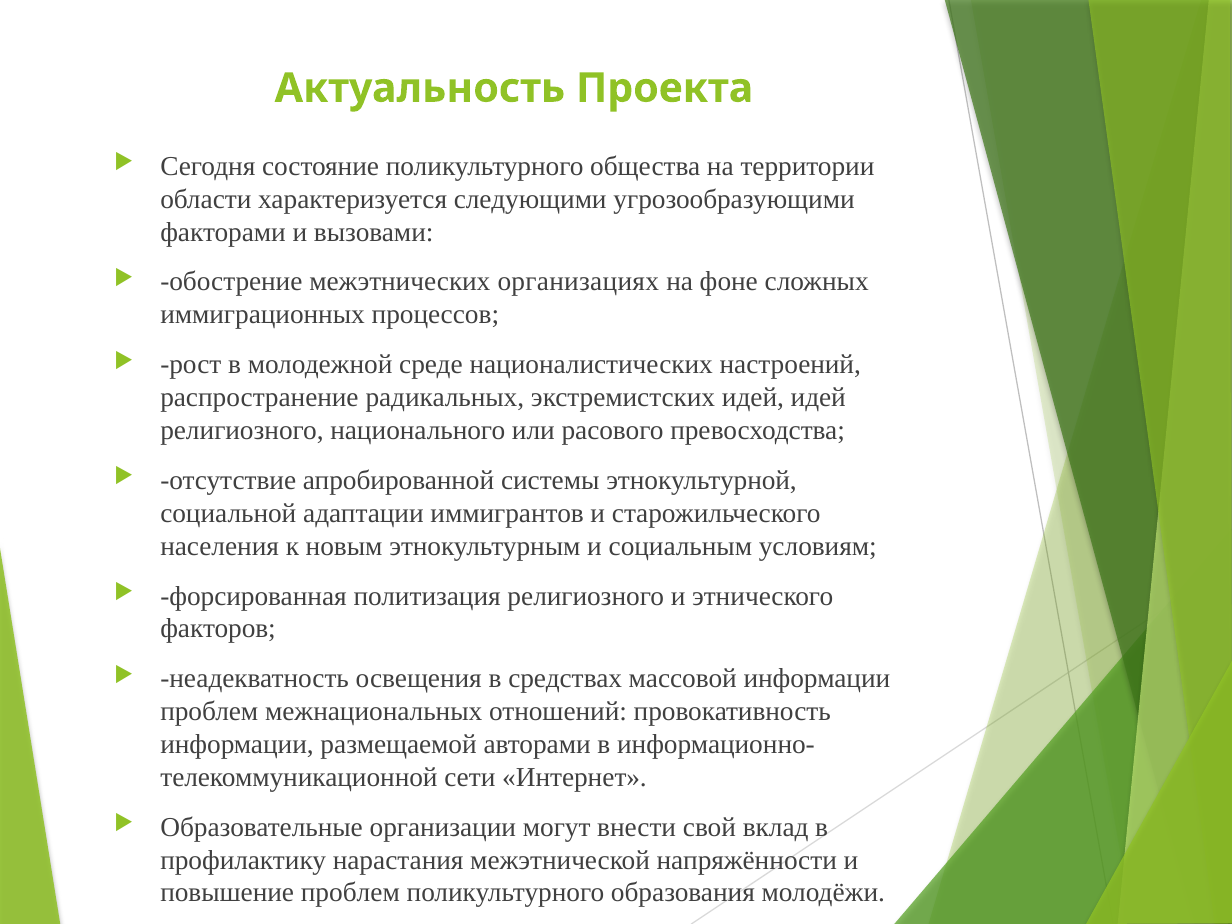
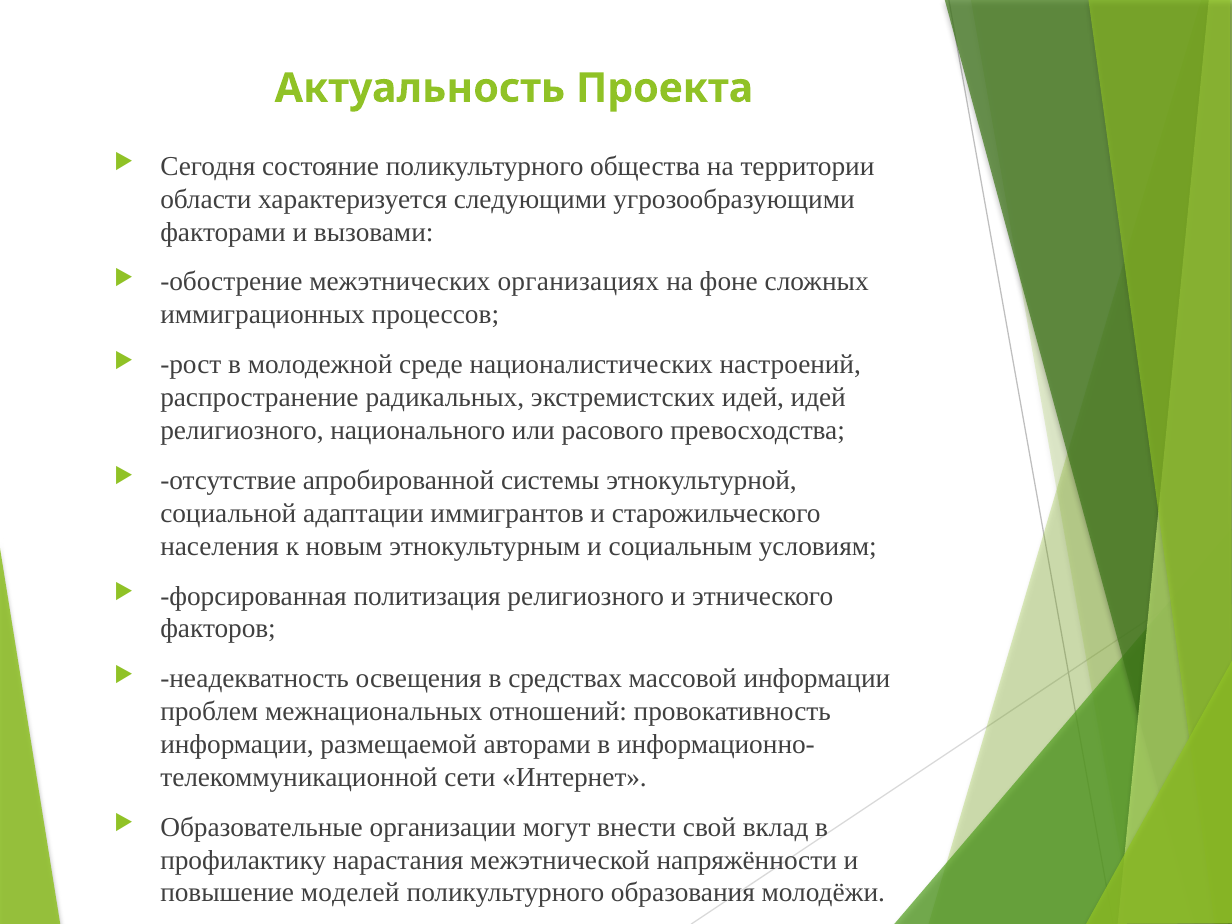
повышение проблем: проблем -> моделей (350, 893)
